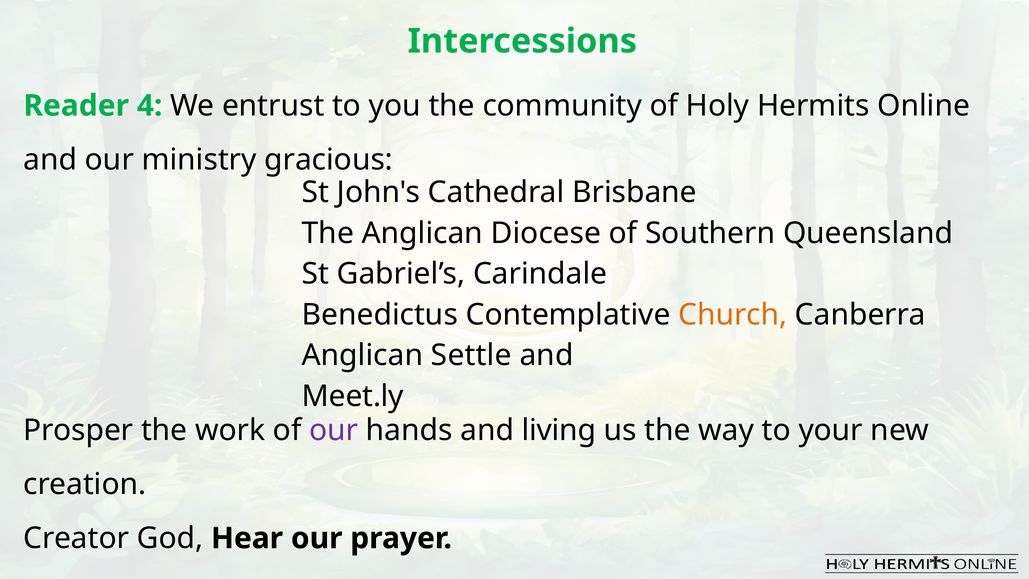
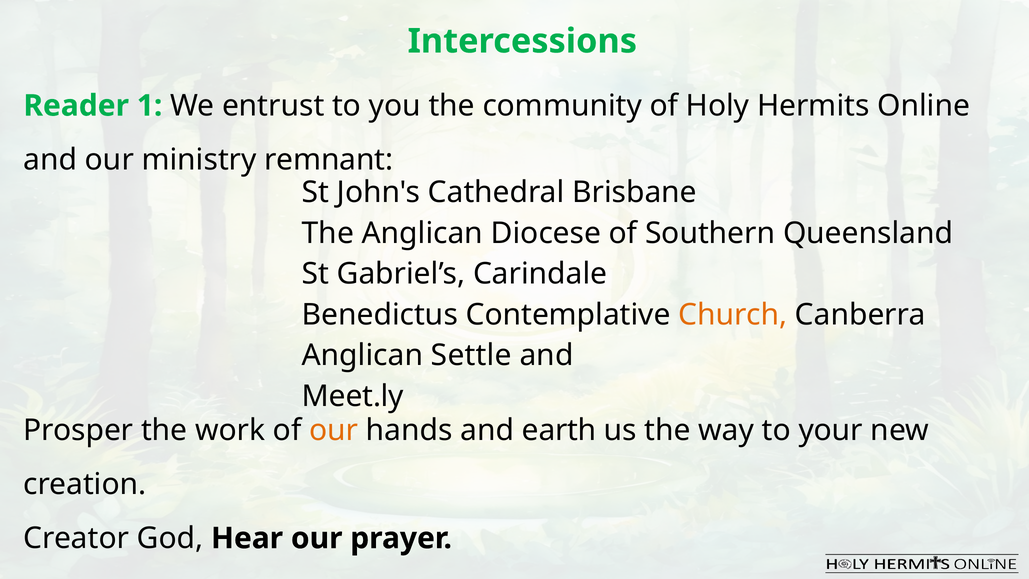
4: 4 -> 1 (150, 106)
gracious: gracious -> remnant (329, 160)
our colour: purple -> orange (334, 430)
living: living -> earth (559, 430)
